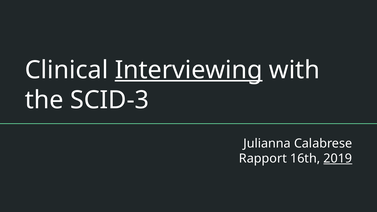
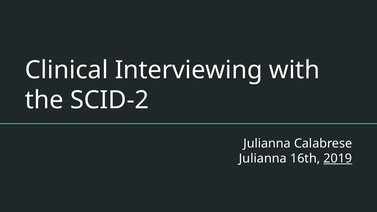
Interviewing underline: present -> none (189, 70)
SCID-3: SCID-3 -> SCID-2 (110, 100)
Rapport: Rapport -> Julianna (263, 158)
